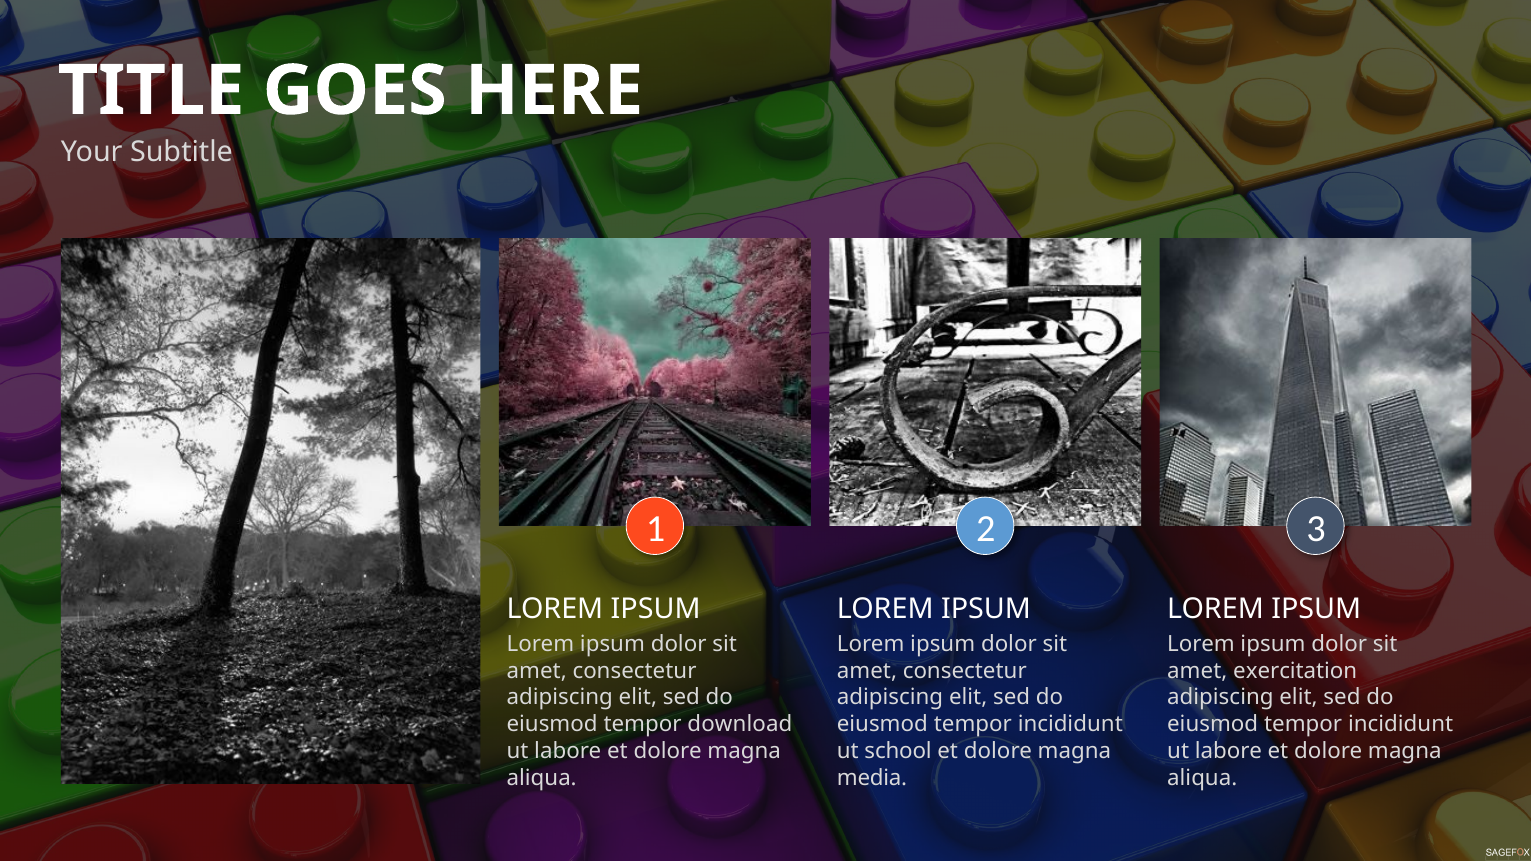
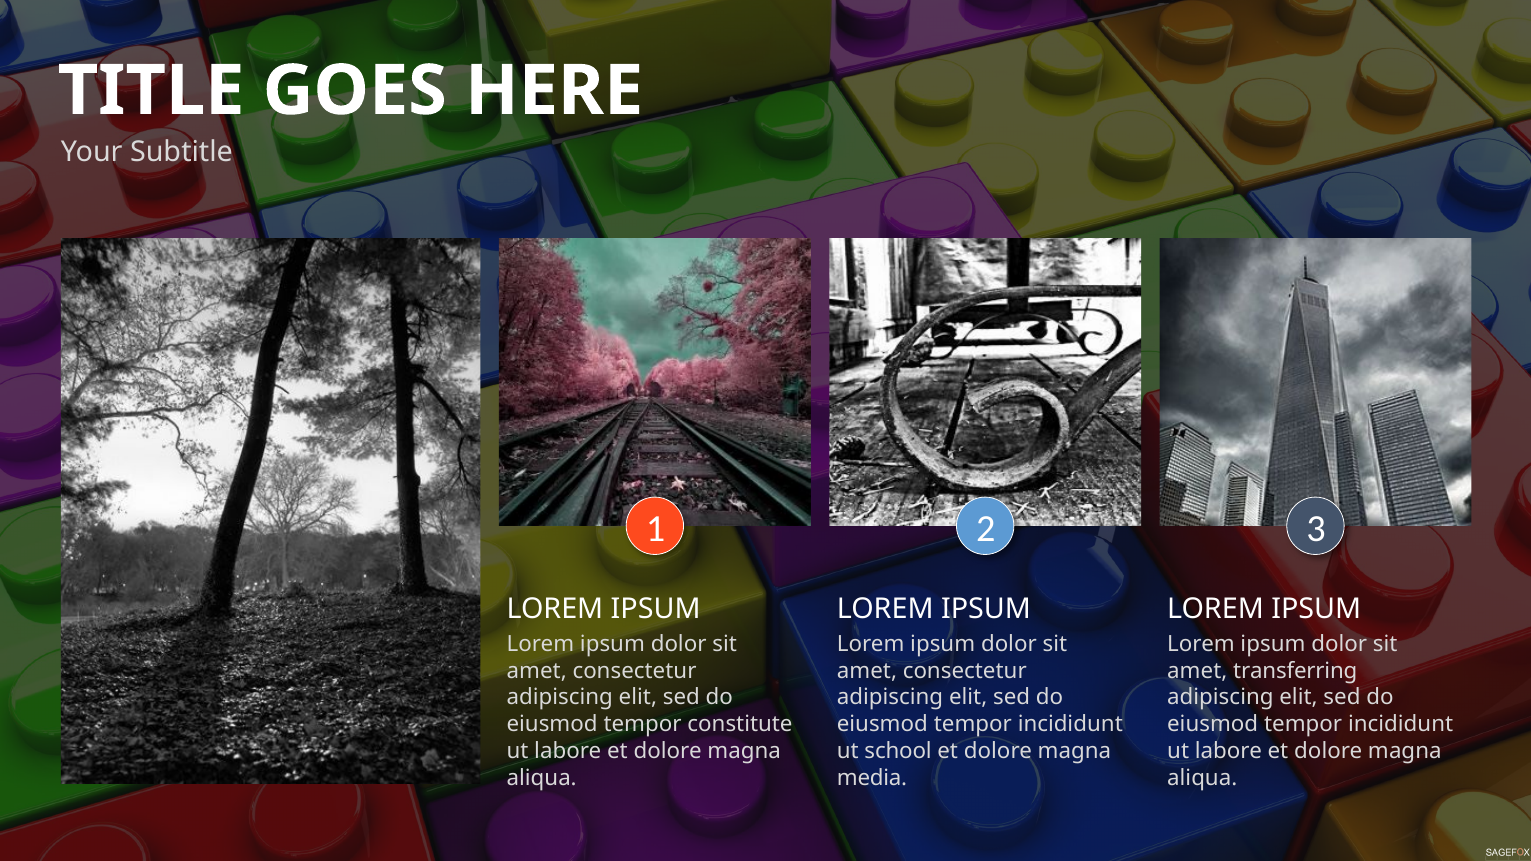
exercitation: exercitation -> transferring (1295, 671)
download: download -> constitute (740, 725)
